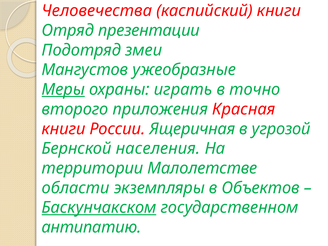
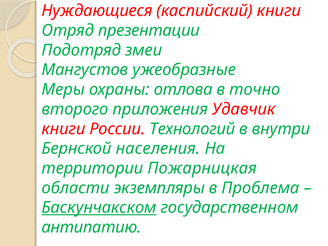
Человечества: Человечества -> Нуждающиеся (97, 11)
Меры underline: present -> none (63, 90)
играть: играть -> отлова (183, 90)
Красная: Красная -> Удавчик (244, 109)
Ящеричная: Ящеричная -> Технологий (192, 129)
угрозой: угрозой -> внутри (281, 129)
Малолетстве: Малолетстве -> Пожарницкая (202, 168)
Объектов: Объектов -> Проблема (261, 188)
